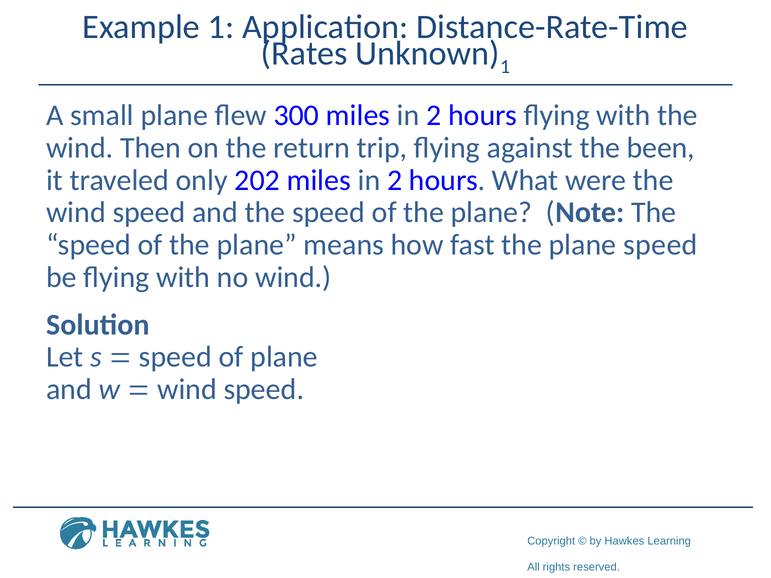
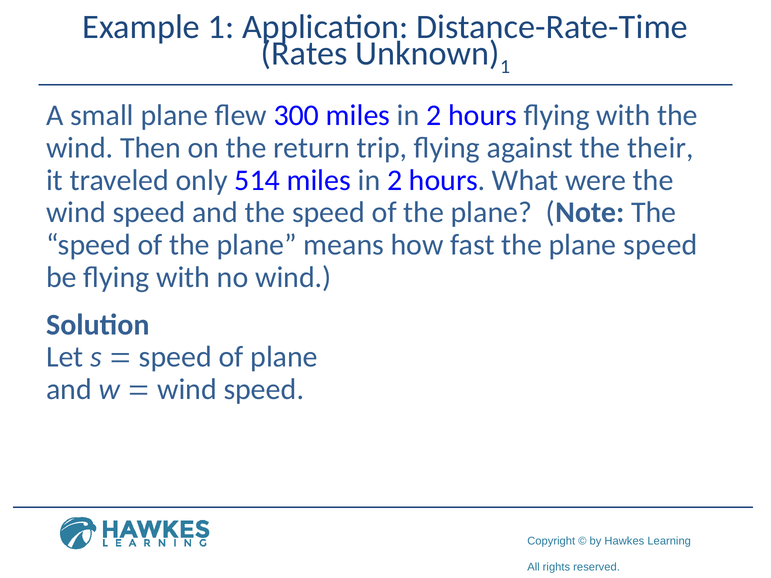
been: been -> their (660, 148)
202: 202 -> 514 (257, 180)
